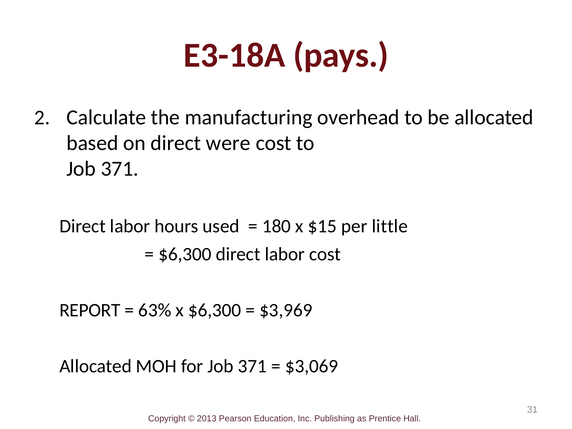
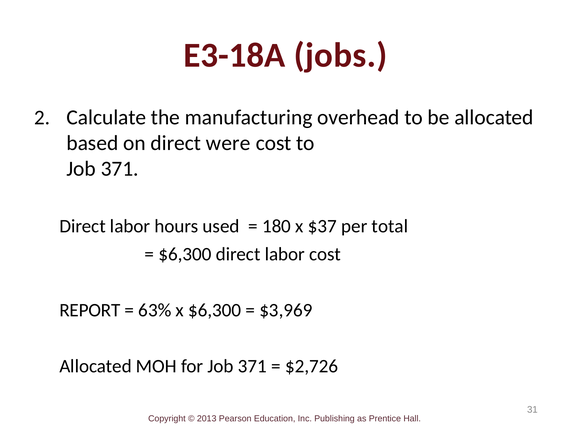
pays: pays -> jobs (341, 55)
$15: $15 -> $37 (322, 226)
little: little -> total (390, 226)
$3,069: $3,069 -> $2,726 (312, 366)
